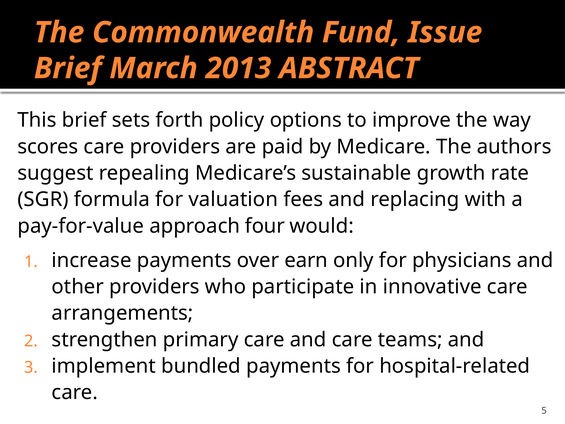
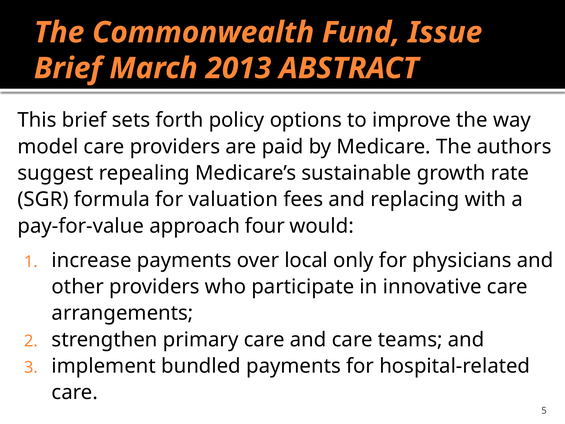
scores: scores -> model (48, 147)
earn: earn -> local (306, 260)
